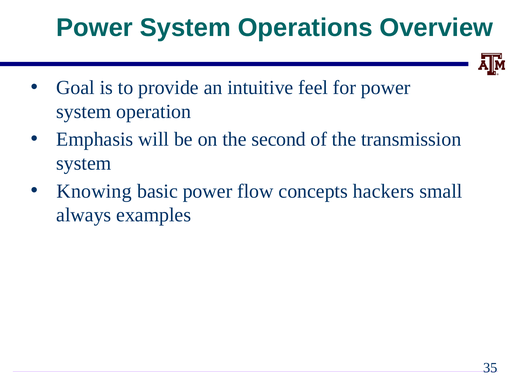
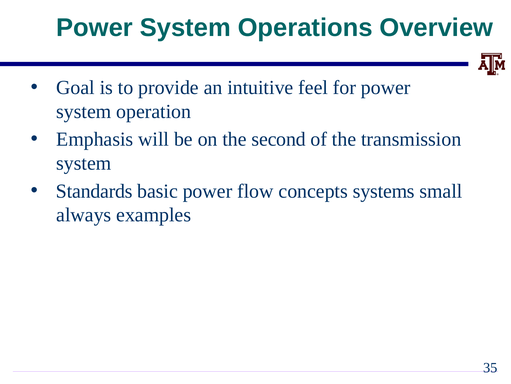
Knowing: Knowing -> Standards (94, 191)
hackers: hackers -> systems (384, 191)
